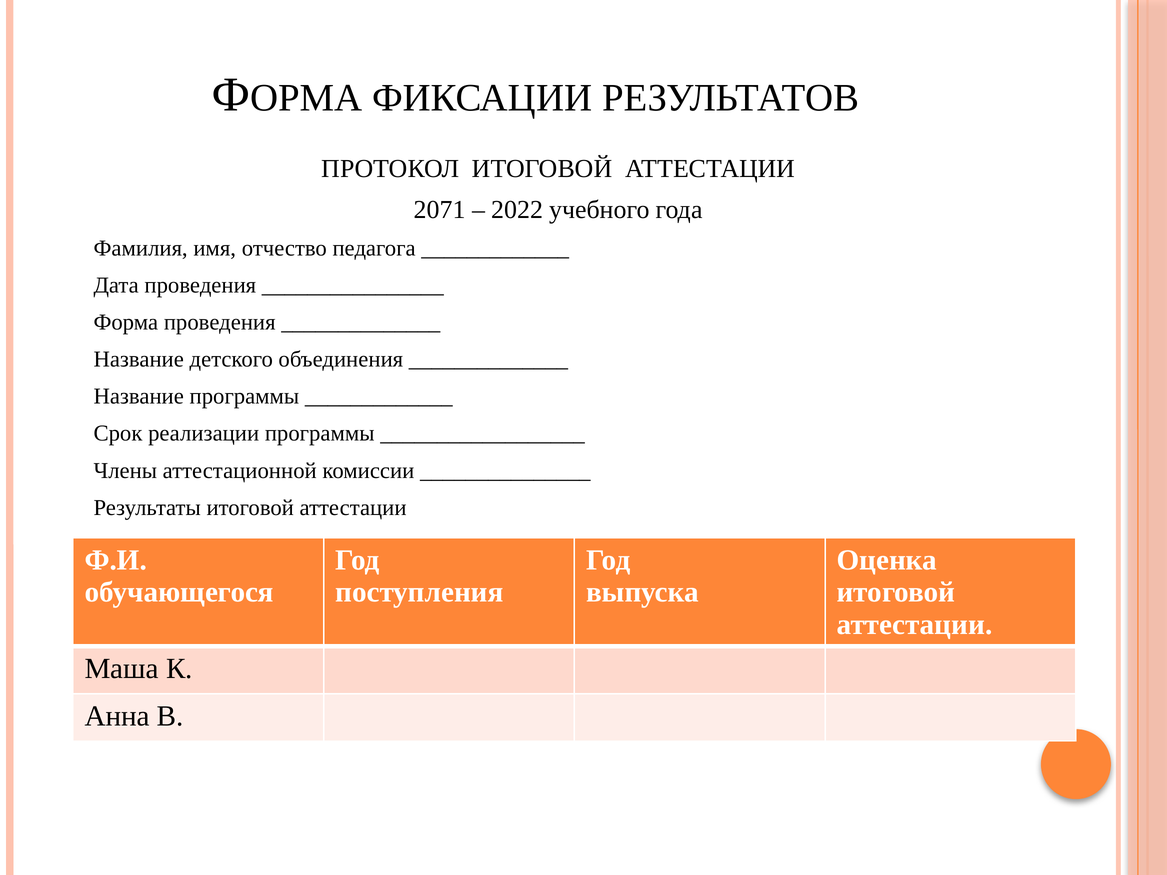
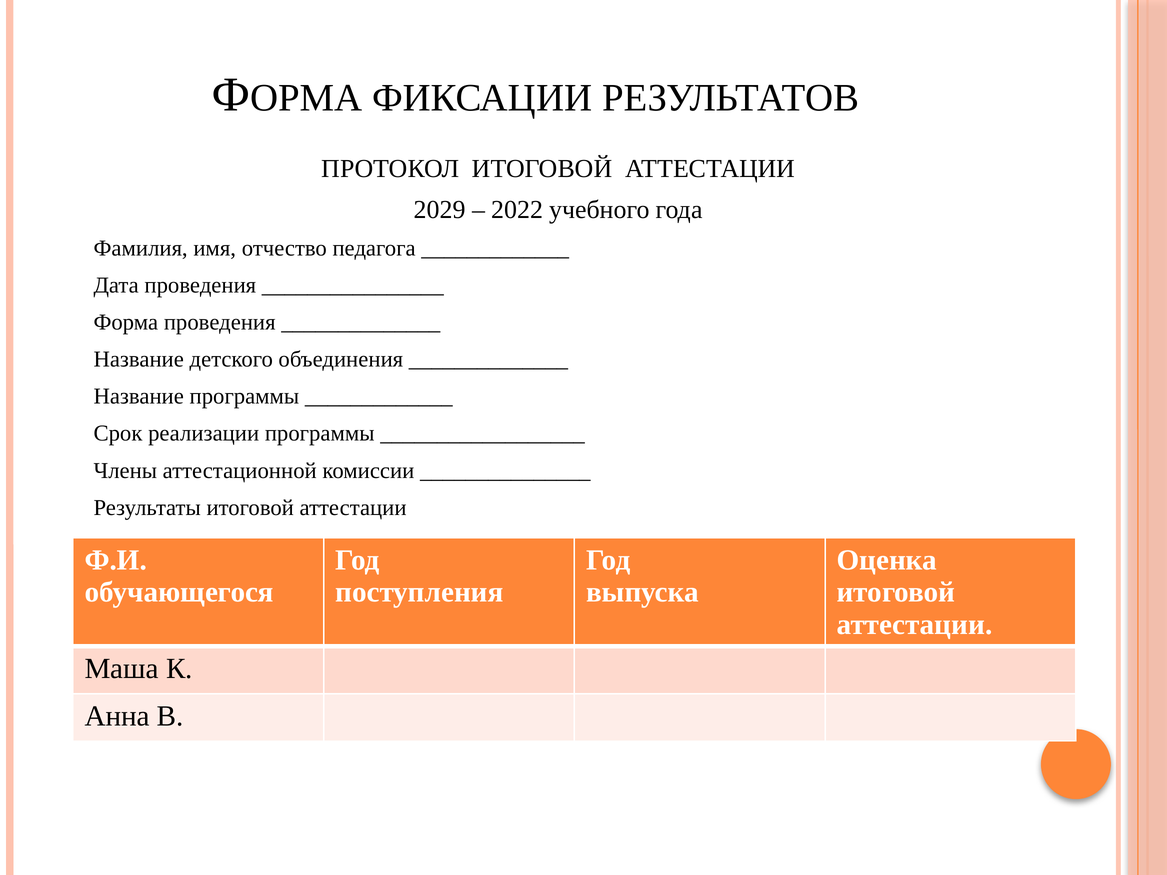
2071: 2071 -> 2029 (440, 210)
